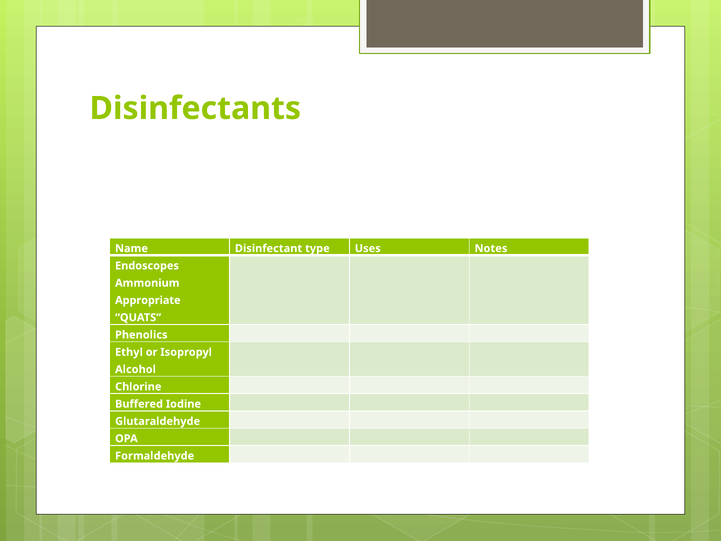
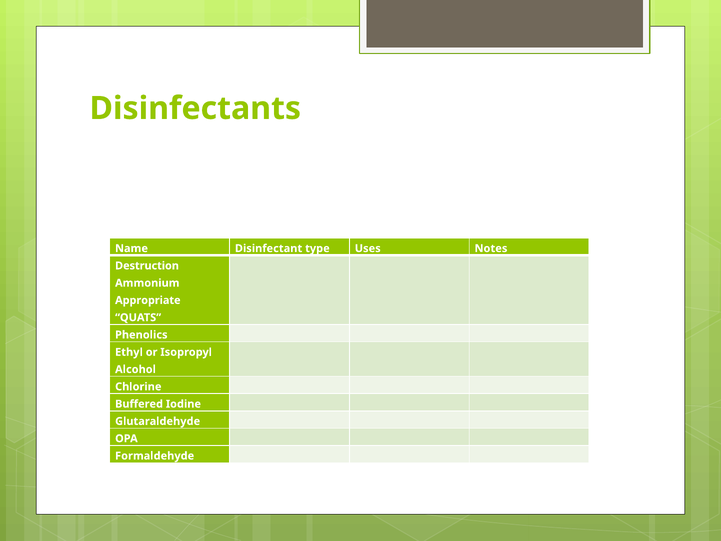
Endoscopes: Endoscopes -> Destruction (147, 266)
